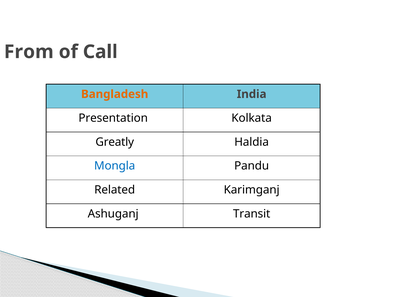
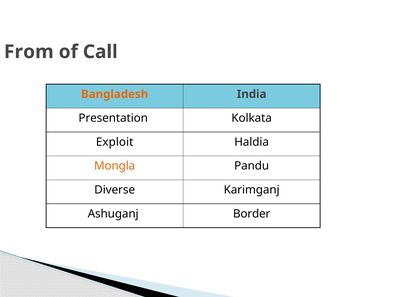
Greatly: Greatly -> Exploit (115, 142)
Mongla colour: blue -> orange (115, 166)
Related: Related -> Diverse (115, 190)
Transit: Transit -> Border (252, 214)
